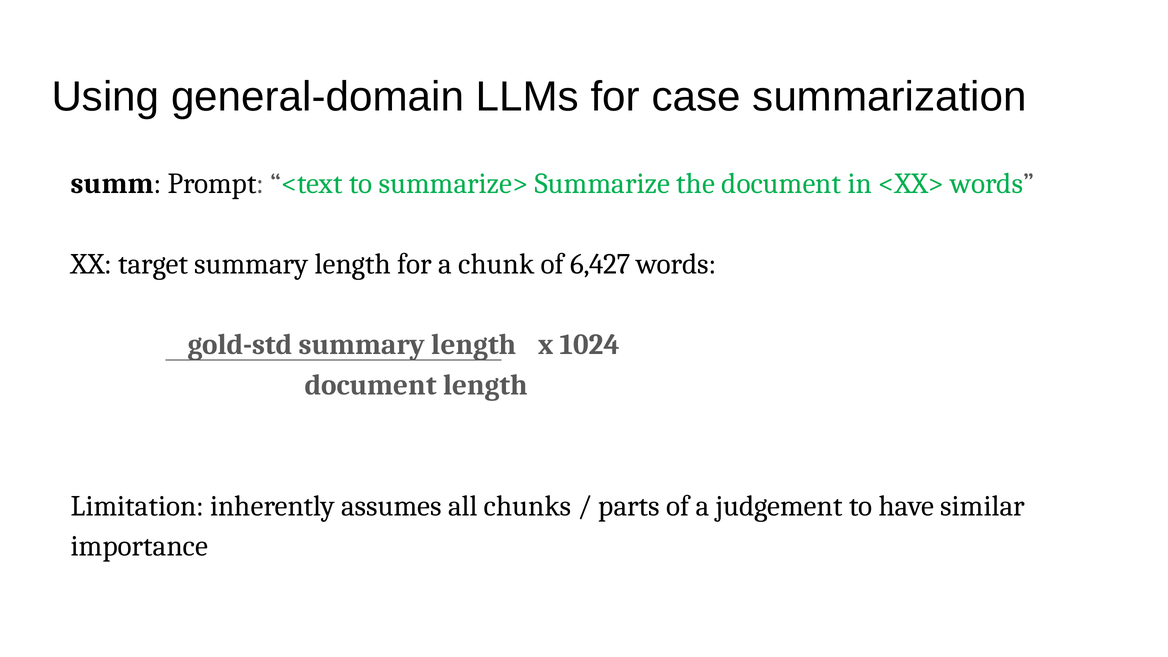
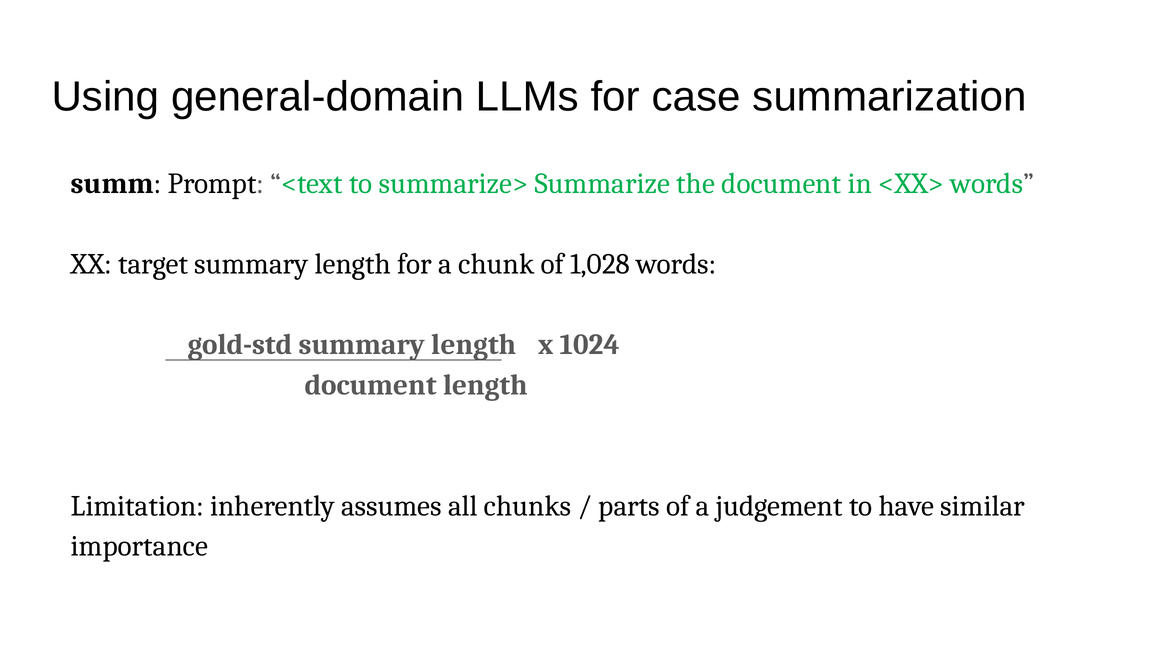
6,427: 6,427 -> 1,028 (600, 264)
